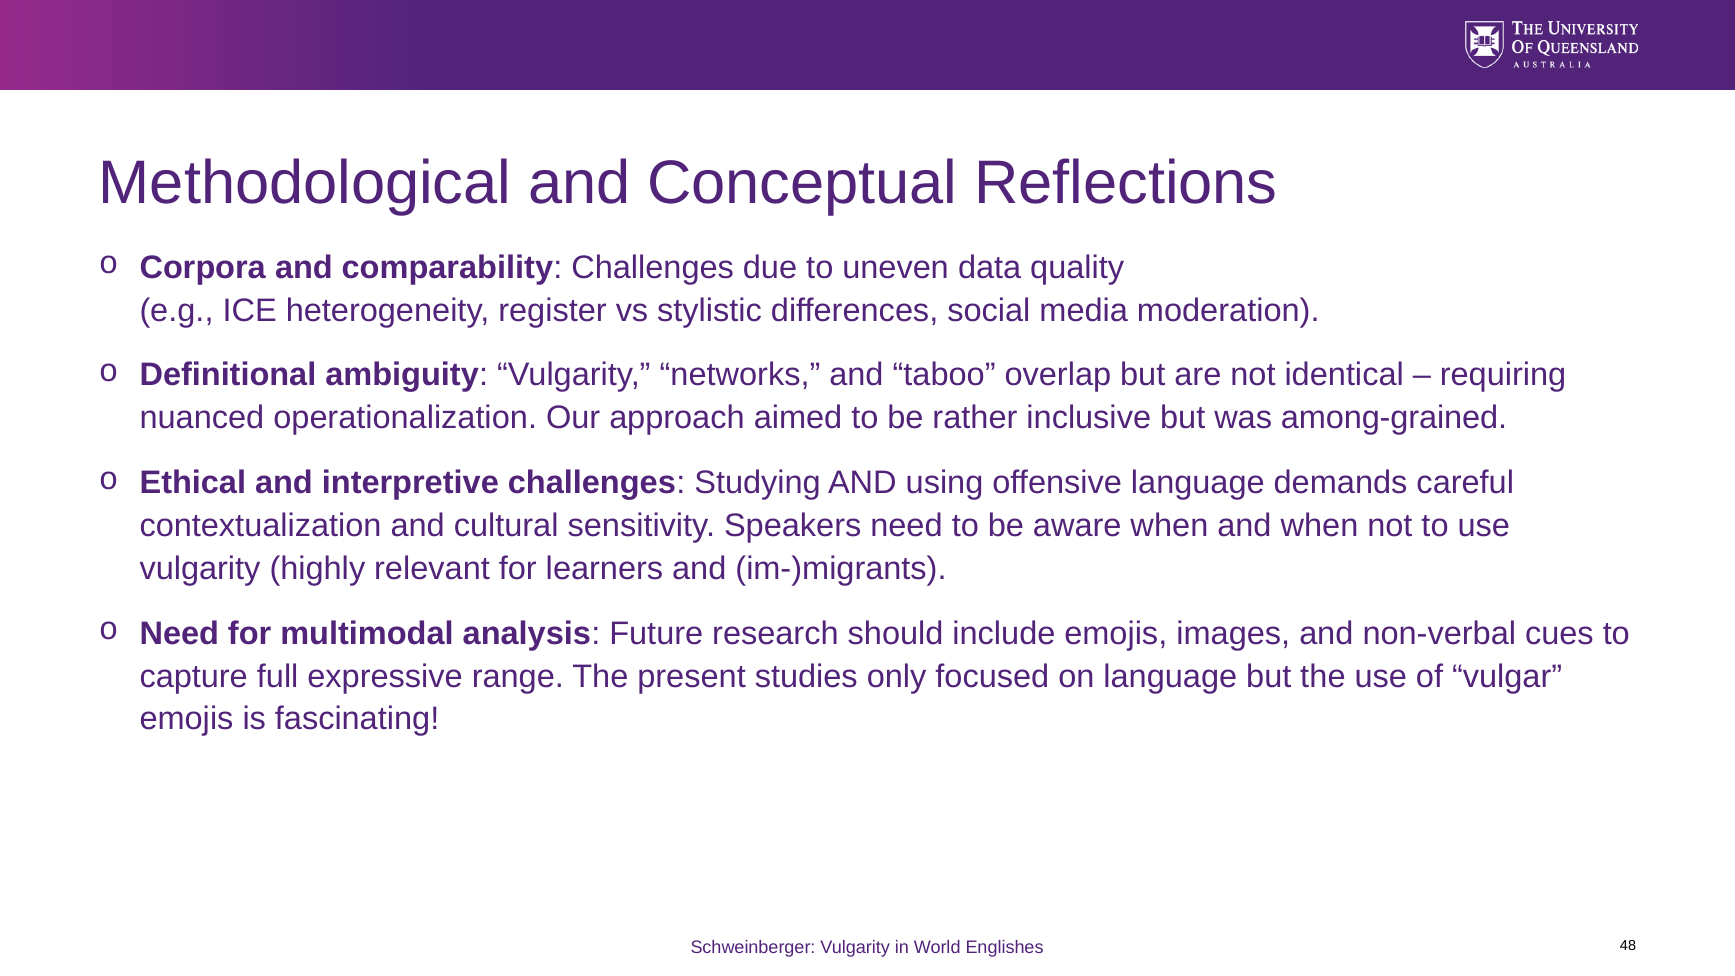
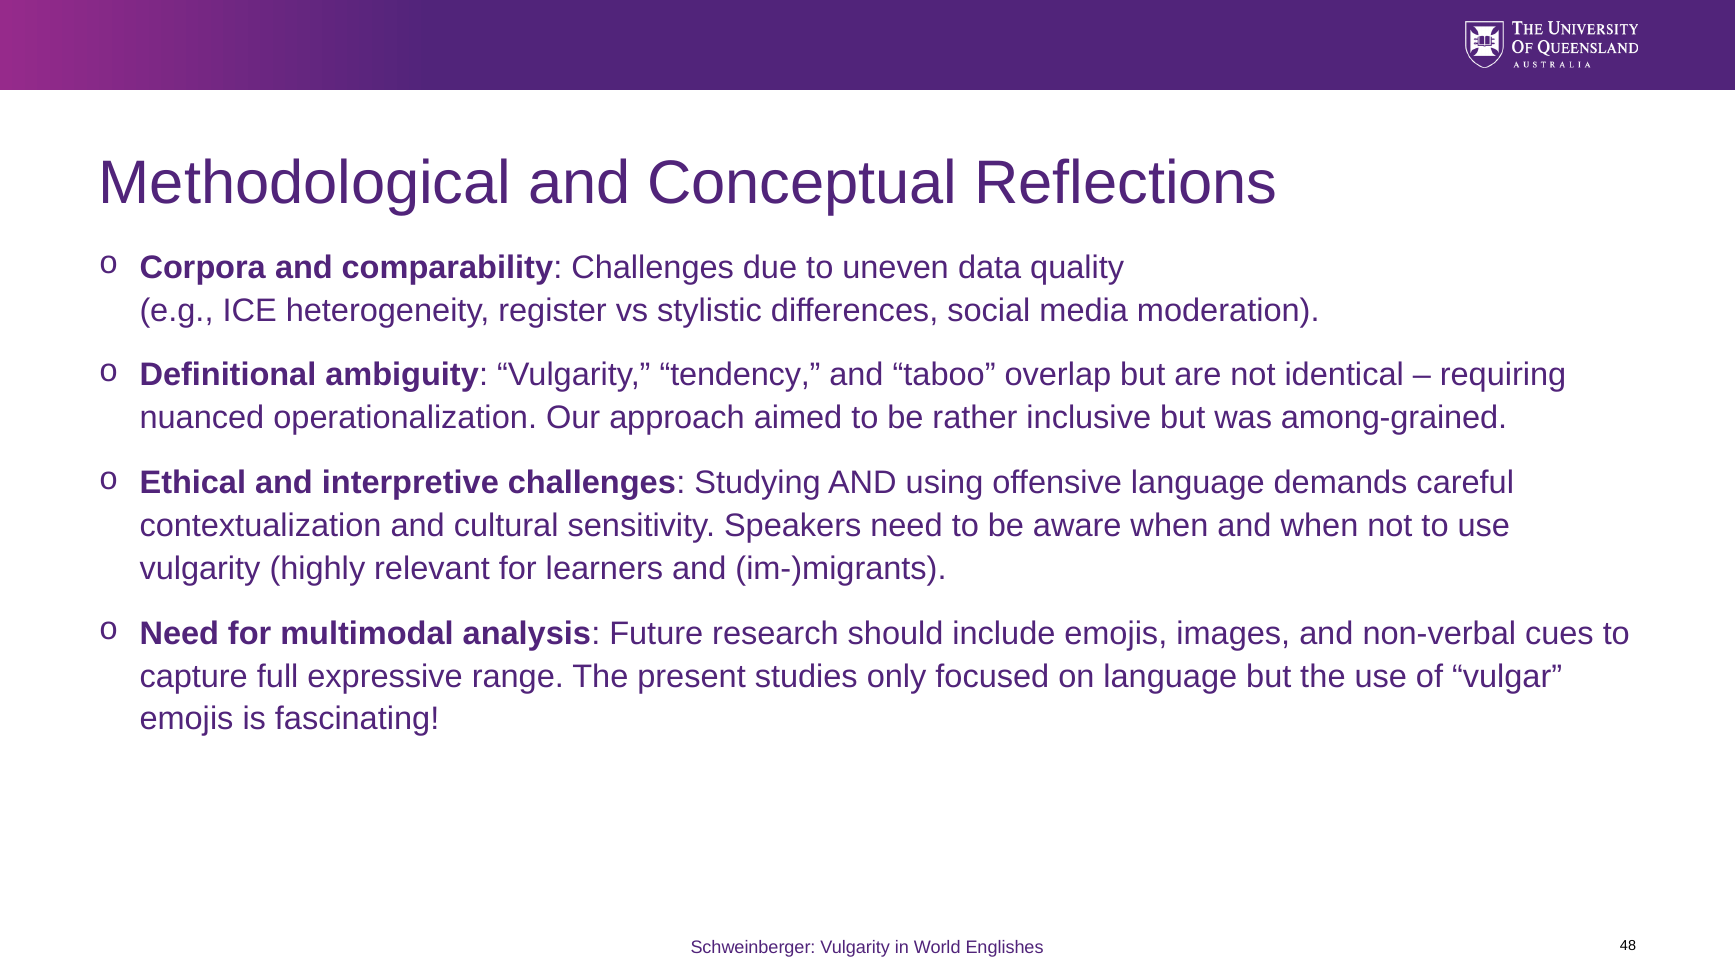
networks: networks -> tendency (740, 375)
